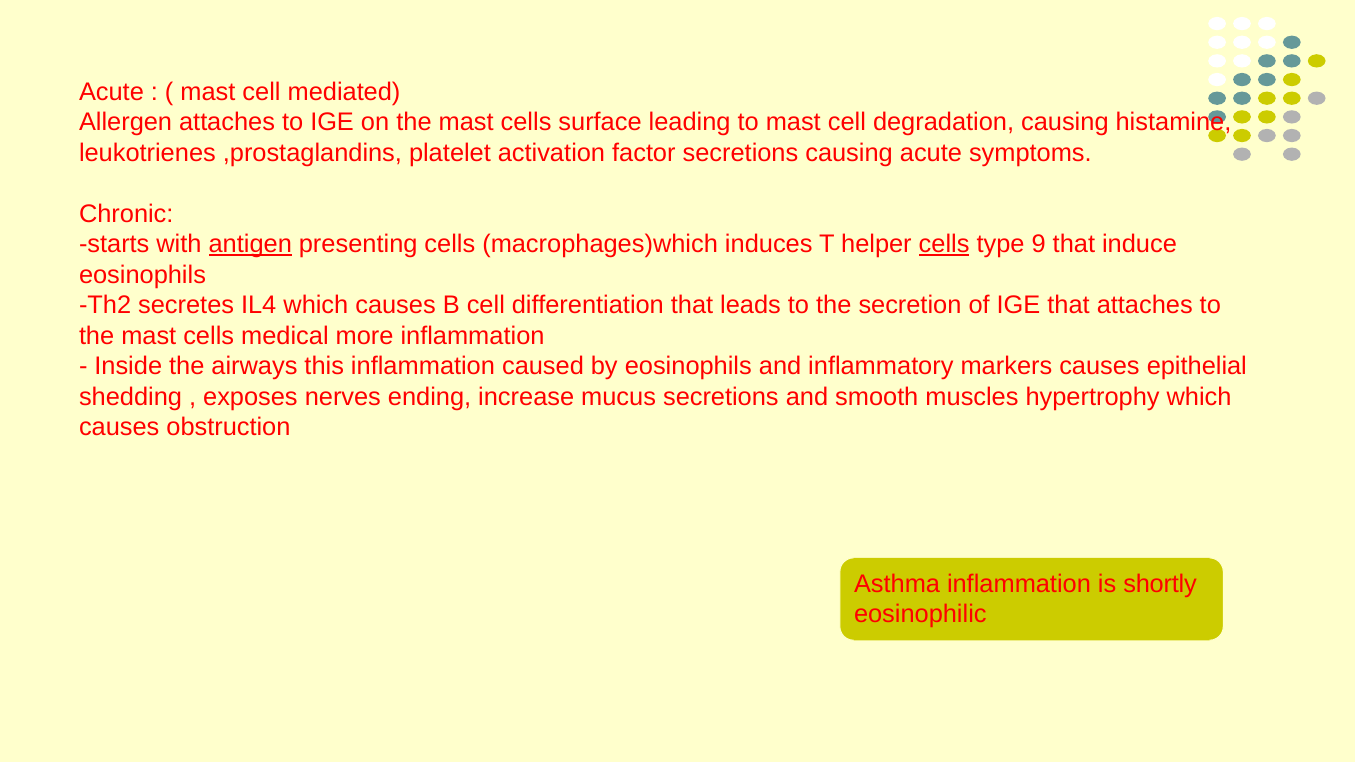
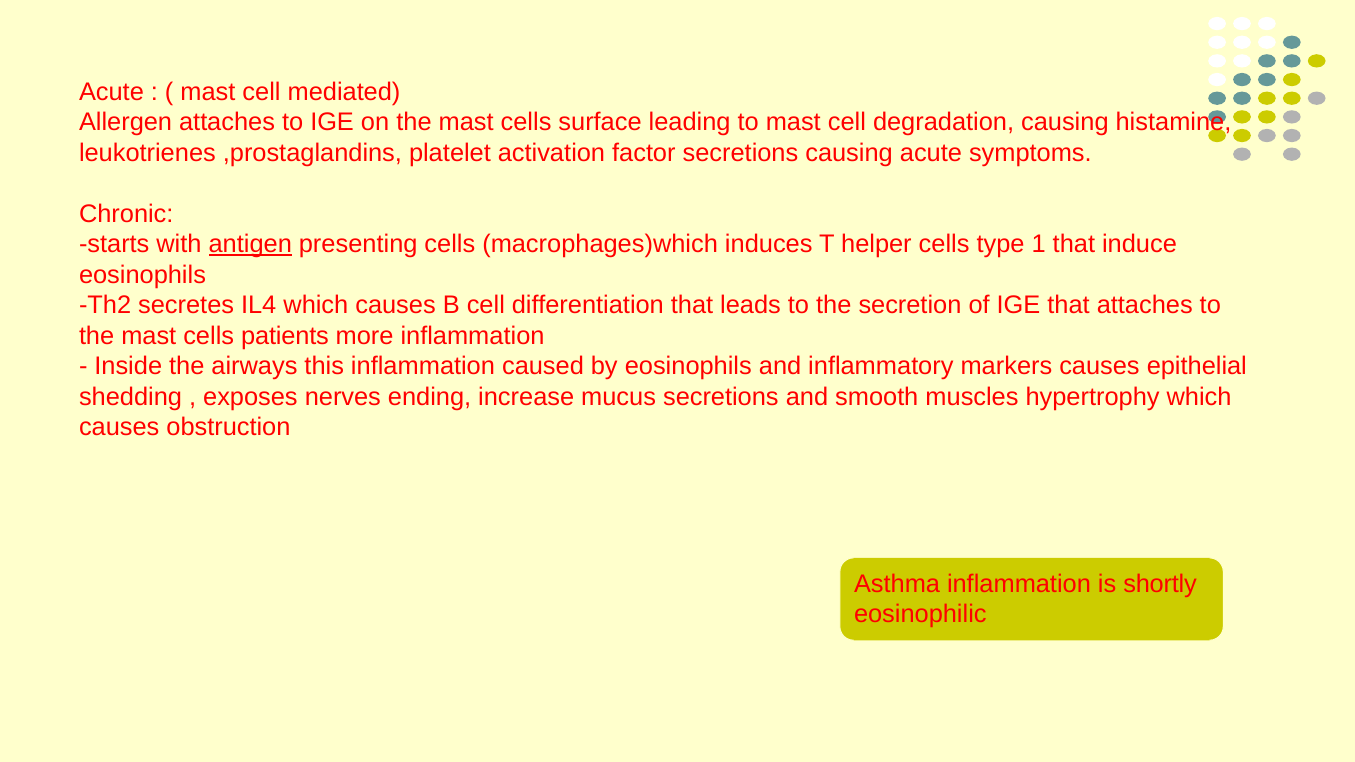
cells underline: present -> none (944, 244)
9: 9 -> 1 (1039, 244)
medical: medical -> patients (285, 336)
